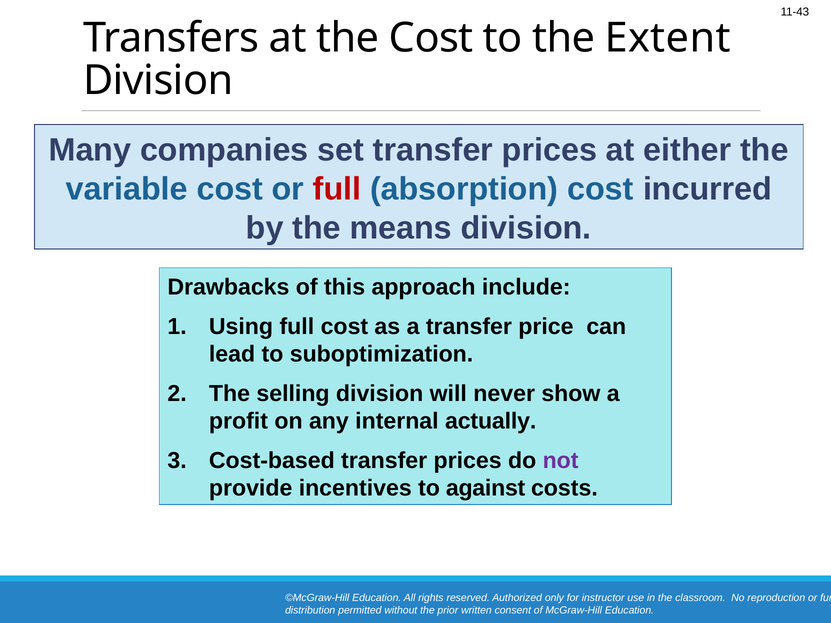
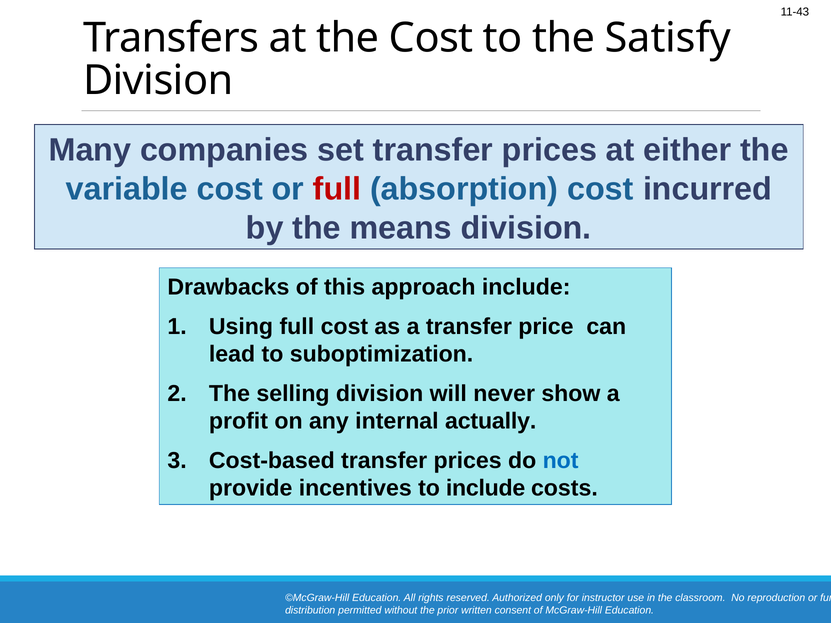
Extent: Extent -> Satisfy (668, 38)
not colour: purple -> blue (561, 461)
to against: against -> include (486, 488)
